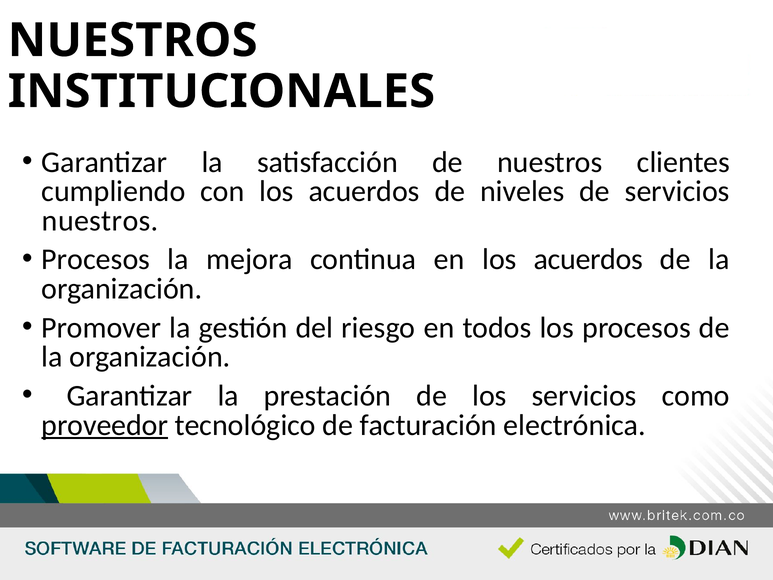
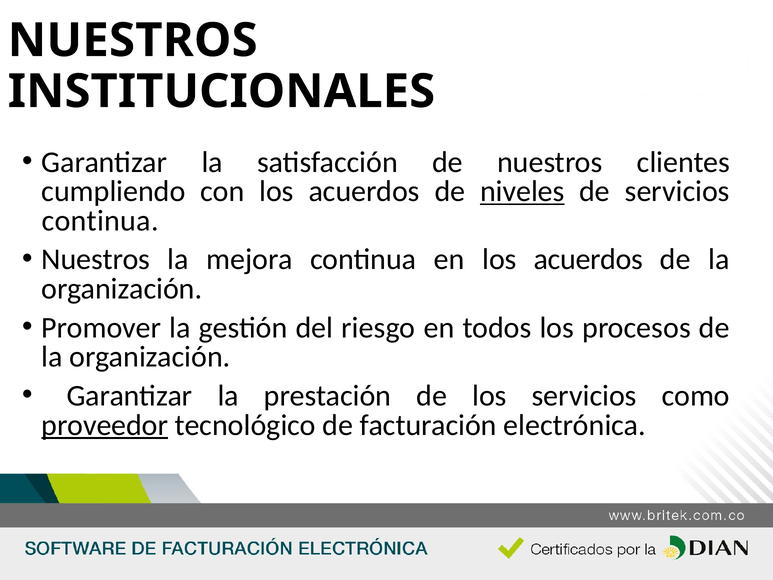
niveles underline: none -> present (522, 191)
nuestros: nuestros -> continua (100, 221)
Procesos: Procesos -> Nuestros (96, 259)
